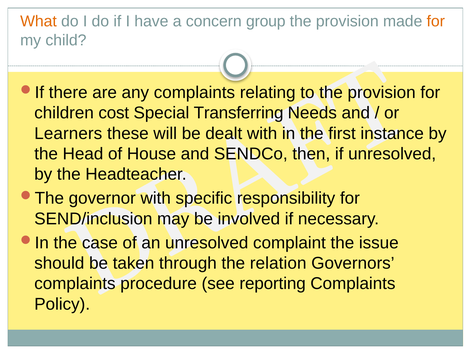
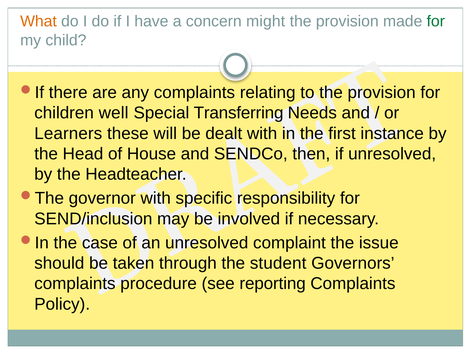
group: group -> might (266, 21)
for colour: orange -> green (436, 21)
cost: cost -> well (114, 113)
relation: relation -> student (278, 263)
